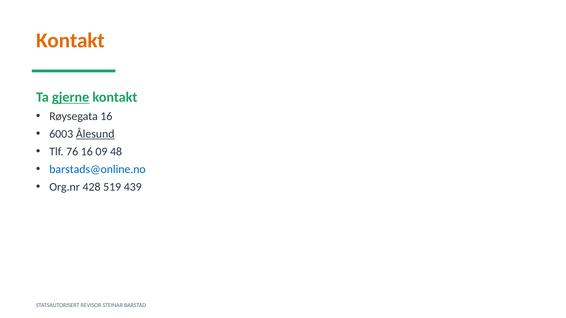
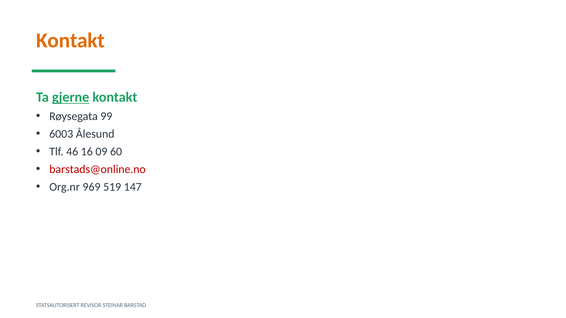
Røysegata 16: 16 -> 99 (106, 116)
Ålesund underline: present -> none (95, 134)
76: 76 -> 46 (72, 152)
48: 48 -> 60 (116, 152)
barstads@online.no colour: blue -> red (98, 169)
428: 428 -> 969 (92, 187)
439: 439 -> 147 (133, 187)
